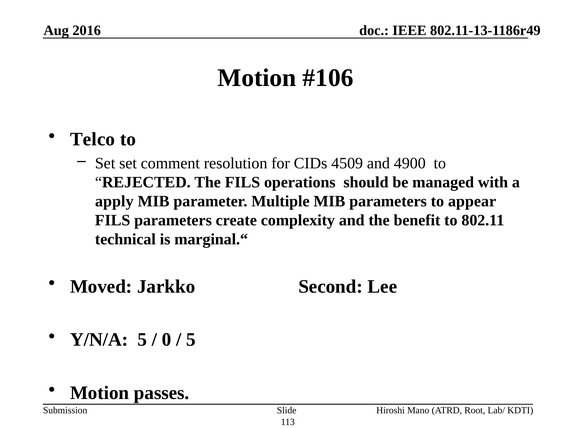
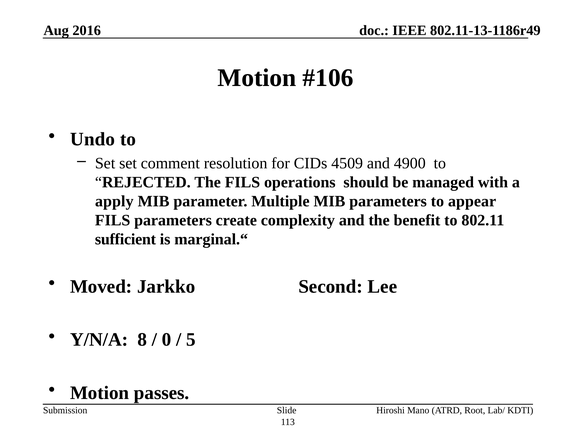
Telco: Telco -> Undo (93, 139)
technical: technical -> sufficient (125, 239)
Y/N/A 5: 5 -> 8 (142, 340)
